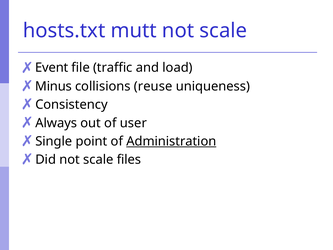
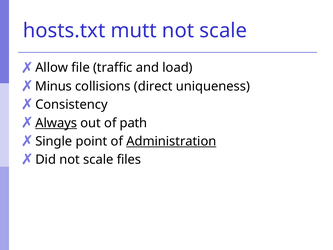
Event: Event -> Allow (52, 68)
reuse: reuse -> direct (153, 86)
Always underline: none -> present (56, 123)
user: user -> path (133, 123)
